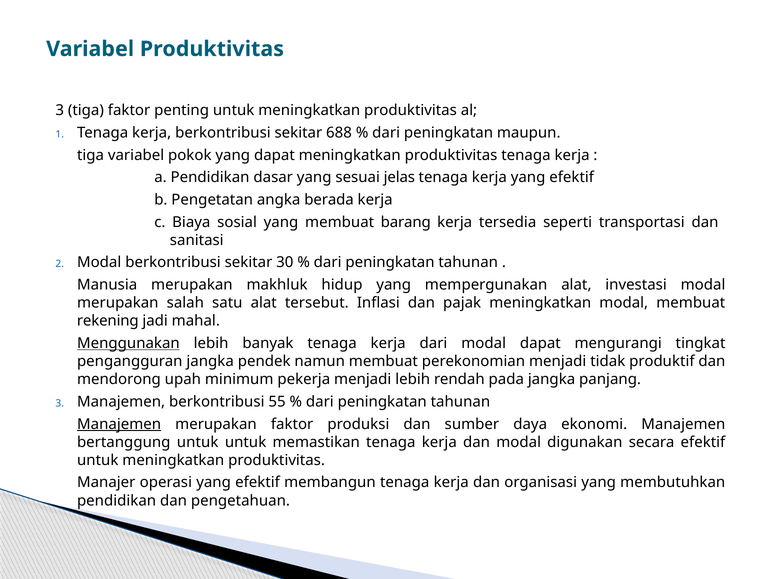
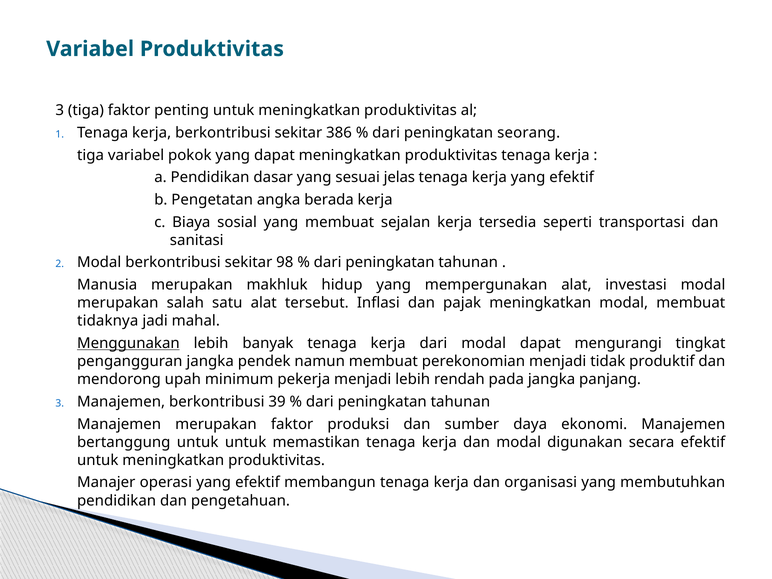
688: 688 -> 386 (339, 133)
maupun: maupun -> seorang (529, 133)
barang: barang -> sejalan (406, 222)
30: 30 -> 98 (285, 262)
rekening: rekening -> tidaknya (108, 321)
55: 55 -> 39 (277, 402)
Manajemen underline: present -> none (119, 424)
